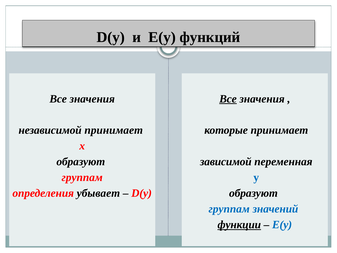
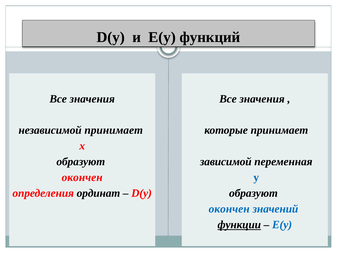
Все underline: present -> none (228, 99)
группам: группам -> окончен (82, 177)
убывает: убывает -> ординат (98, 193)
группам: группам -> окончен (229, 209)
